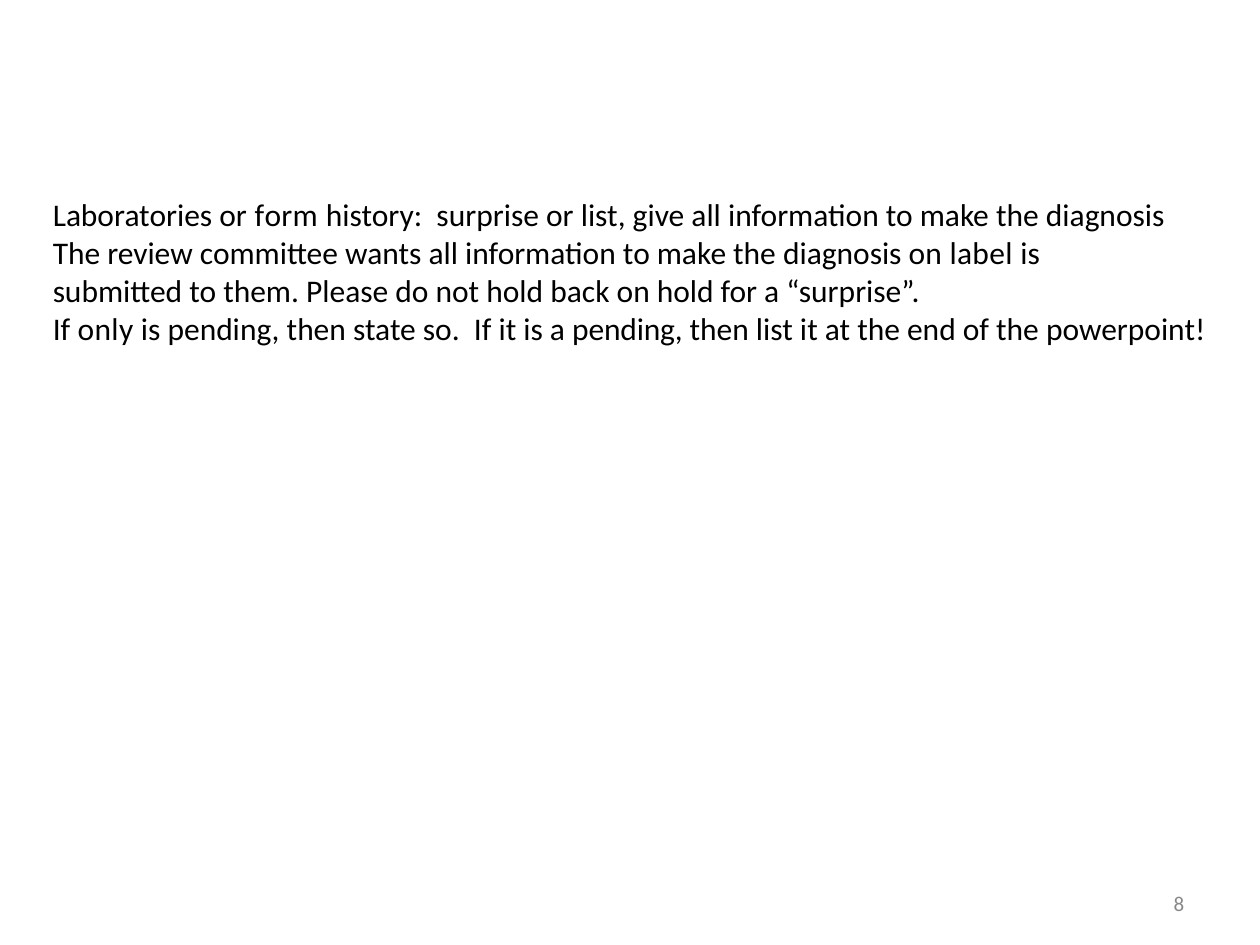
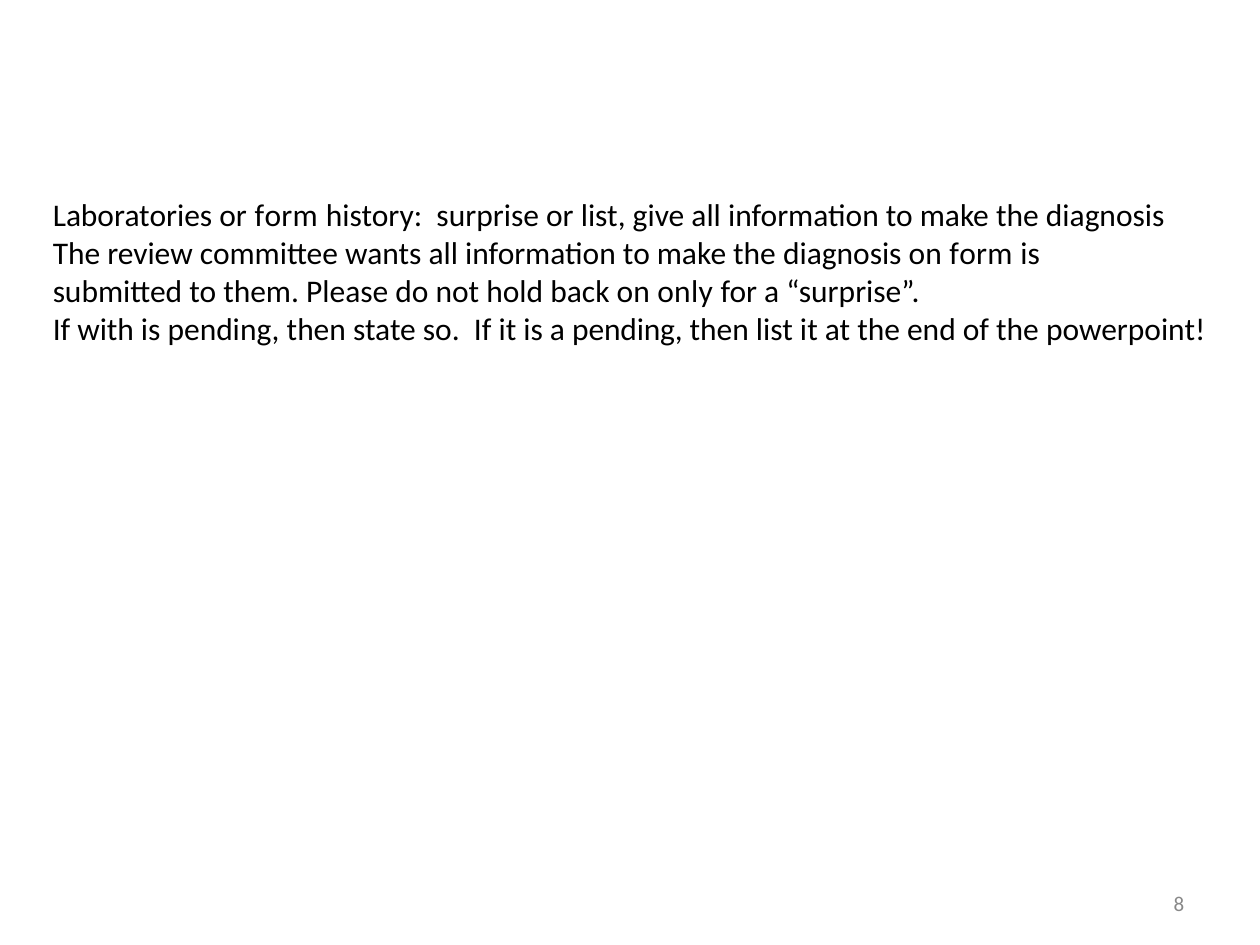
on label: label -> form (981, 254)
on hold: hold -> only (685, 292)
only: only -> with (106, 330)
